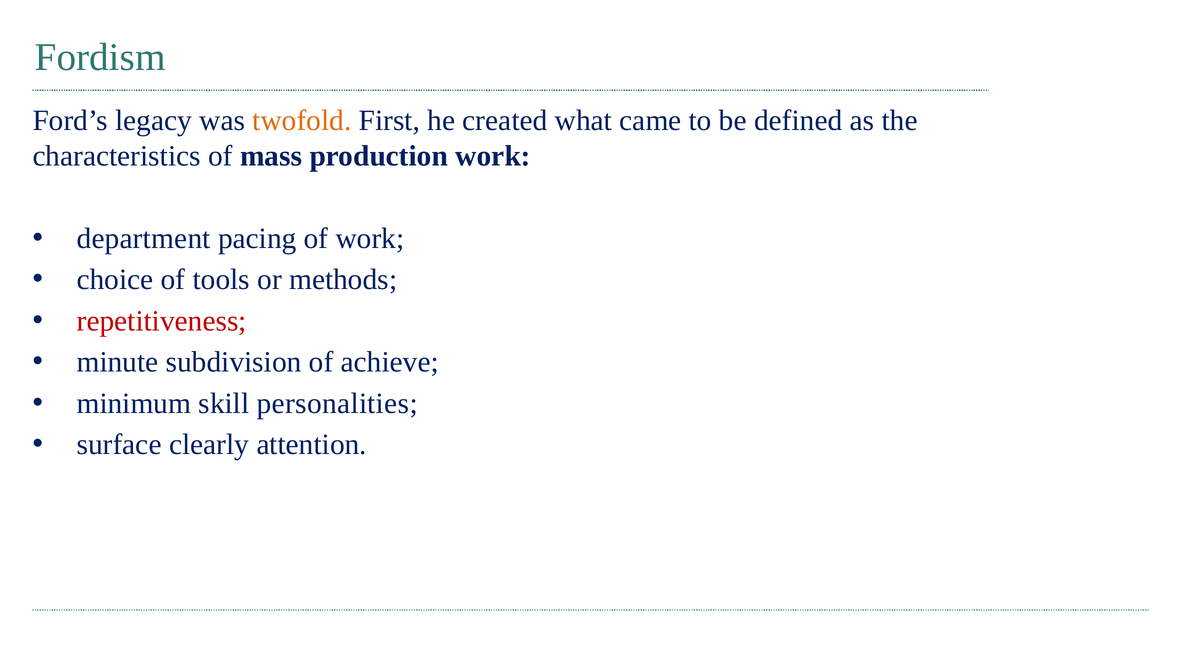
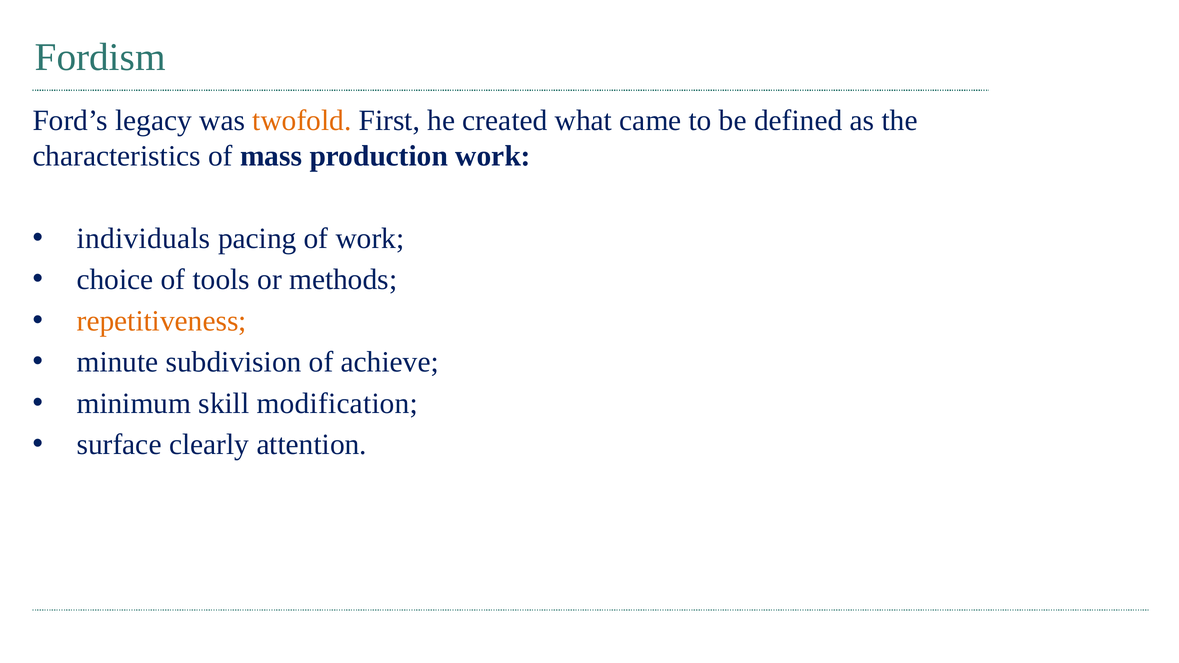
department: department -> individuals (144, 239)
repetitiveness colour: red -> orange (162, 321)
personalities: personalities -> modification (337, 404)
